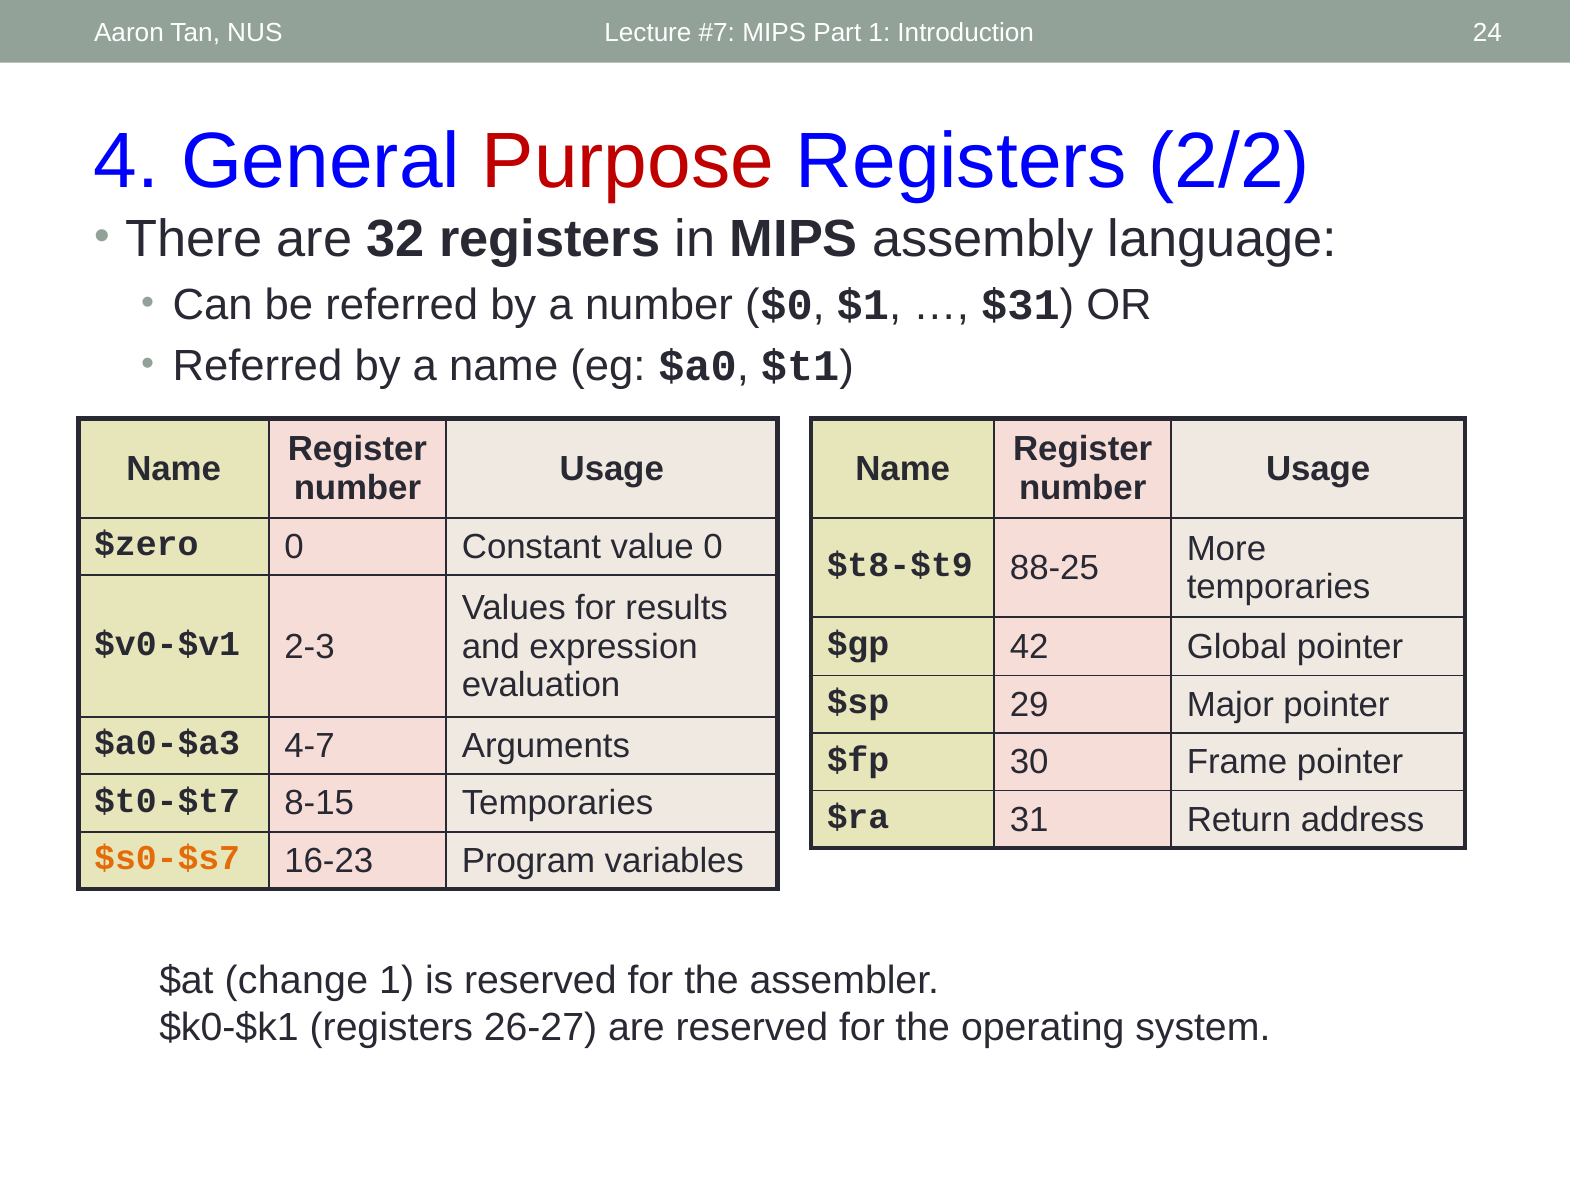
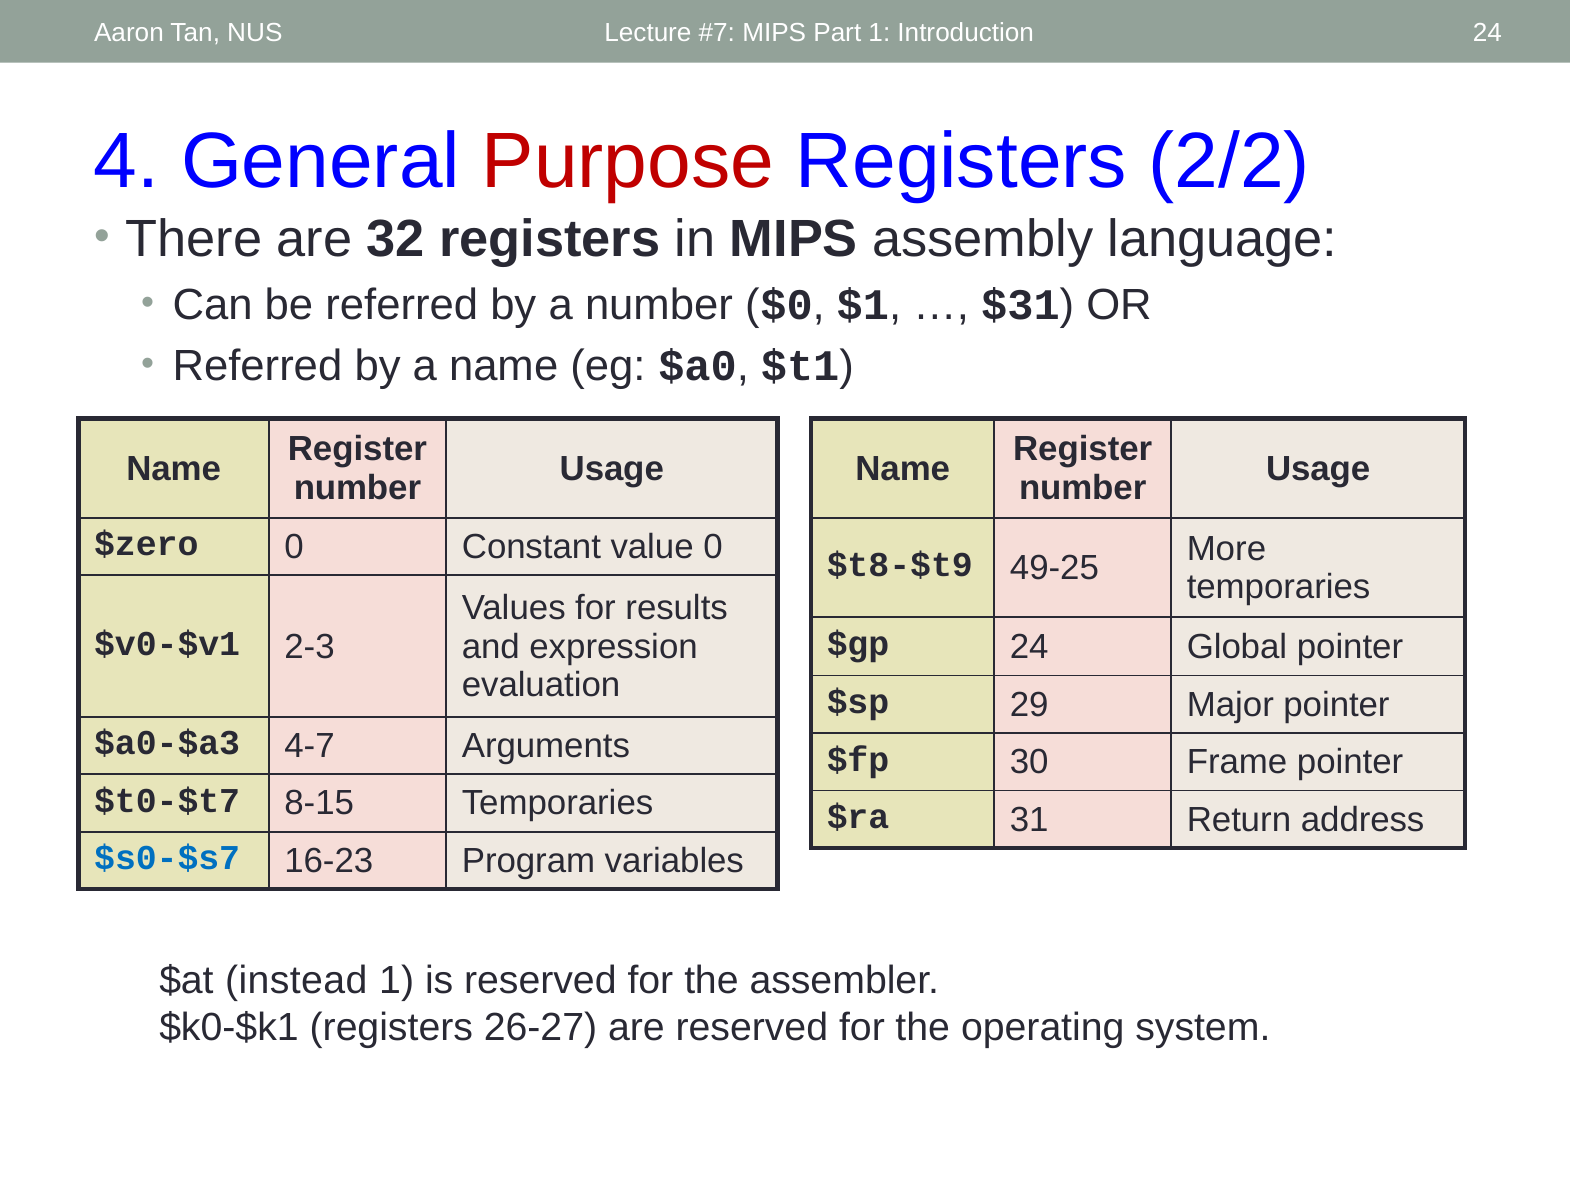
88-25: 88-25 -> 49-25 (1054, 568)
$gp 42: 42 -> 24 (1029, 647)
$s0-$s7 colour: orange -> blue (167, 858)
change: change -> instead (296, 981)
